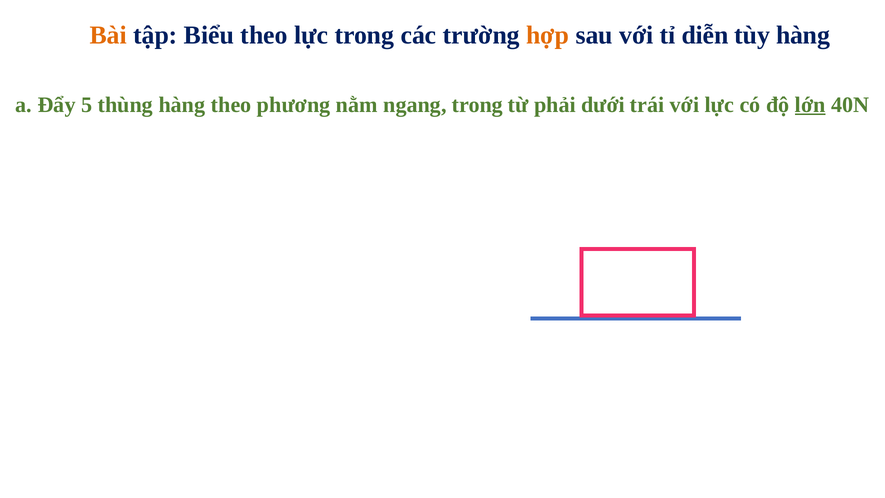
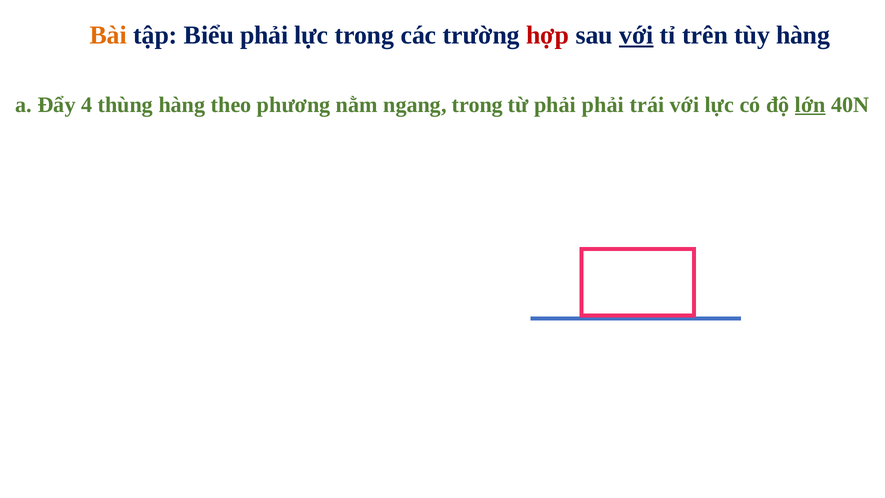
Biểu theo: theo -> phải (264, 35)
hợp colour: orange -> red (548, 35)
với underline: none -> present (636, 35)
diễn: diễn -> trên (705, 35)
5: 5 -> 4 (87, 105)
phải dưới: dưới -> phải (603, 105)
